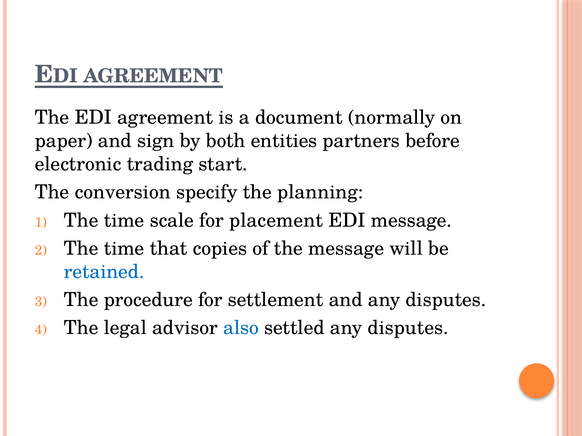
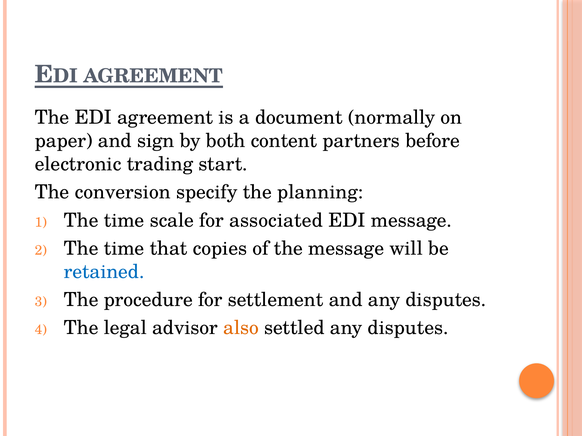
entities: entities -> content (284, 141)
placement: placement -> associated (276, 221)
also colour: blue -> orange (241, 328)
